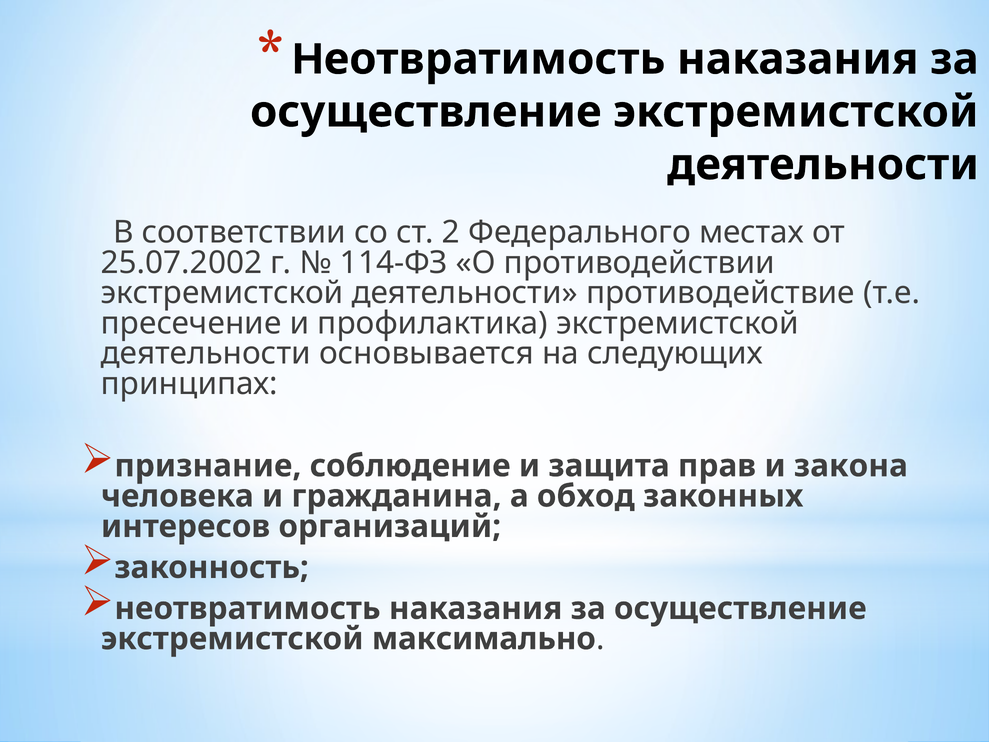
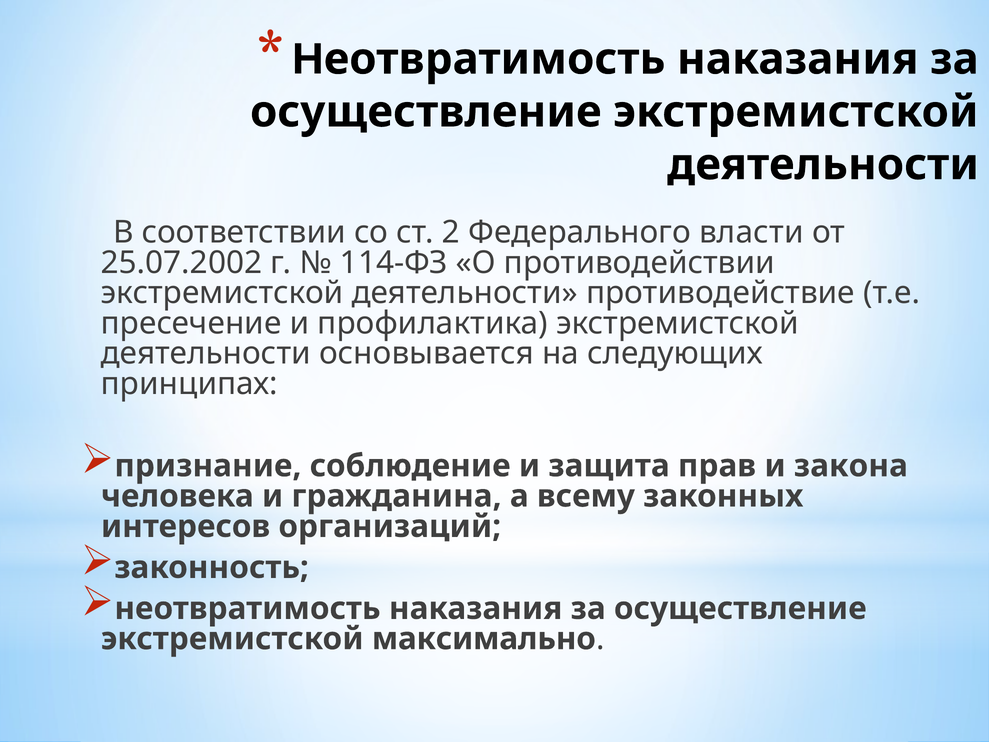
местах: местах -> власти (751, 232)
обход: обход -> всему (586, 496)
